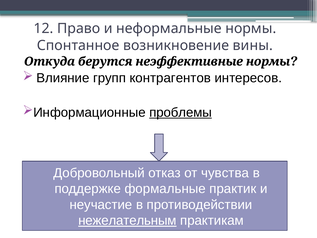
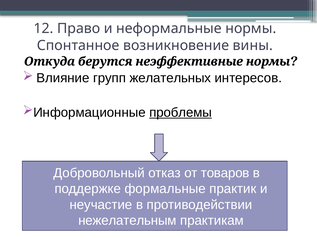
контрагентов: контрагентов -> желательных (170, 78)
чувства: чувства -> товаров (225, 173)
нежелательным underline: present -> none (127, 220)
